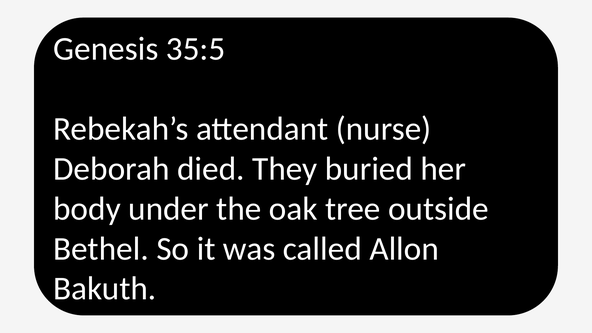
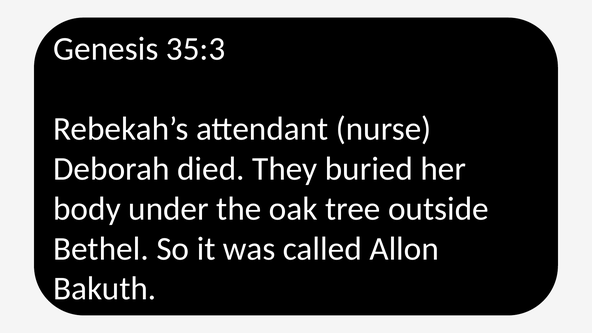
35:5: 35:5 -> 35:3 (196, 49)
